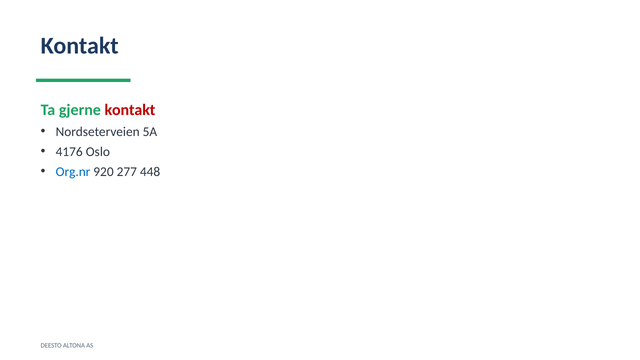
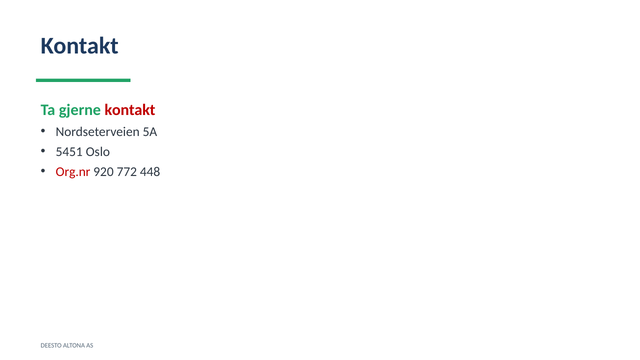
4176: 4176 -> 5451 (69, 152)
Org.nr colour: blue -> red (73, 172)
277: 277 -> 772 (127, 172)
